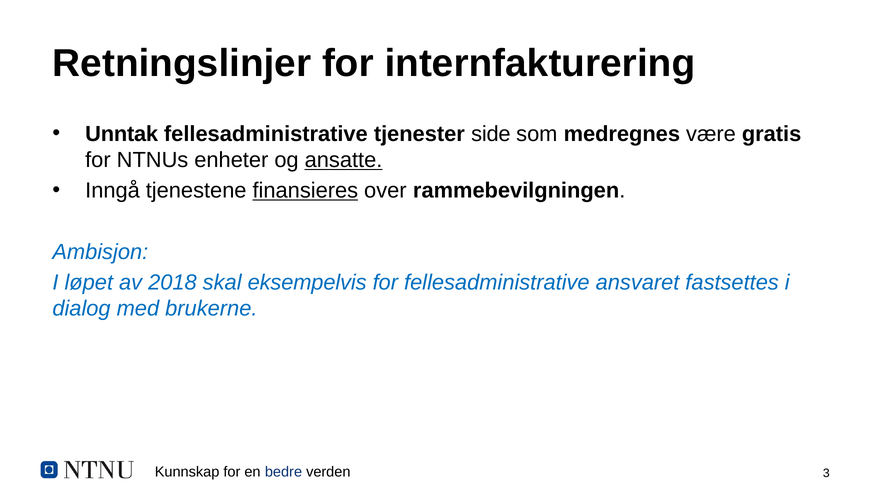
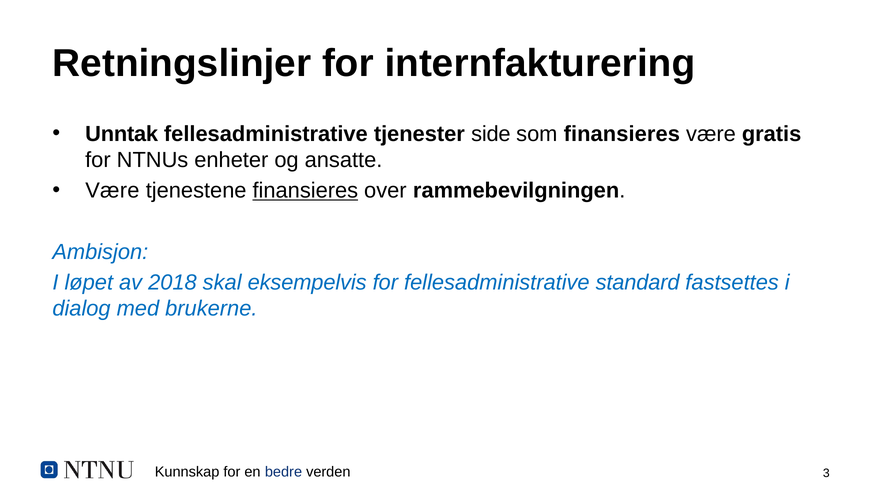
som medregnes: medregnes -> finansieres (622, 134)
ansatte underline: present -> none (344, 160)
Inngå: Inngå -> Være (112, 191)
ansvaret: ansvaret -> standard (638, 282)
